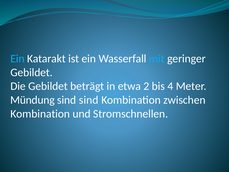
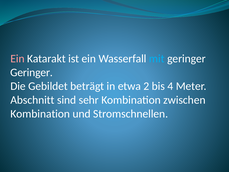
Ein colour: light blue -> pink (17, 59)
Gebildet: Gebildet -> Geringer (32, 72)
Mündung: Mündung -> Abschnitt (32, 100)
sind sind: sind -> sehr (89, 100)
